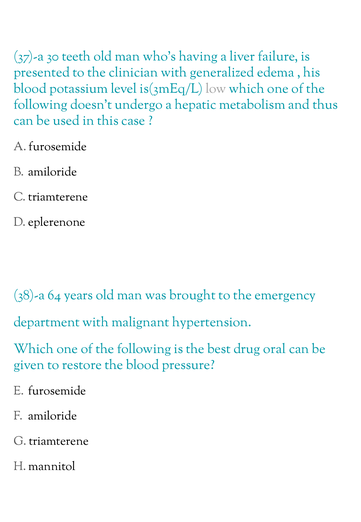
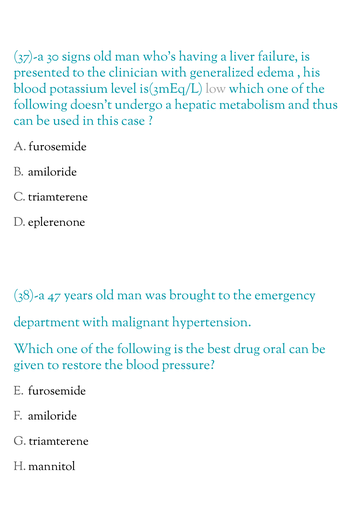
teeth: teeth -> signs (76, 56)
64: 64 -> 47 (54, 295)
